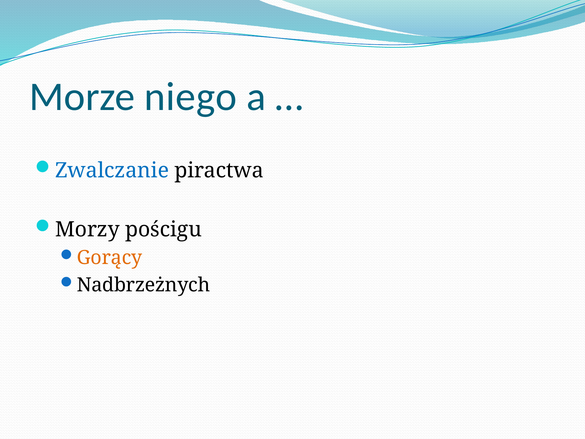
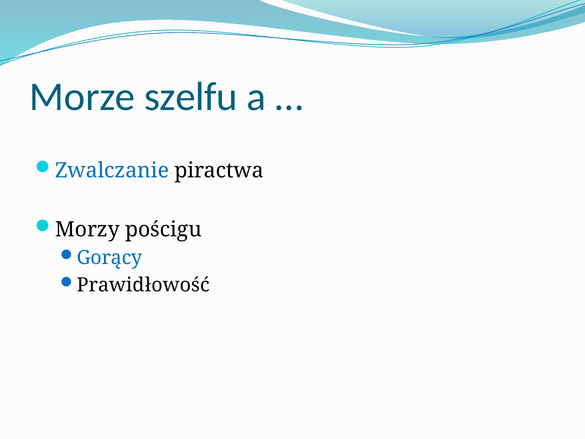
niego: niego -> szelfu (191, 97)
Gorący colour: orange -> blue (110, 258)
Nadbrzeżnych: Nadbrzeżnych -> Prawidłowość (143, 285)
